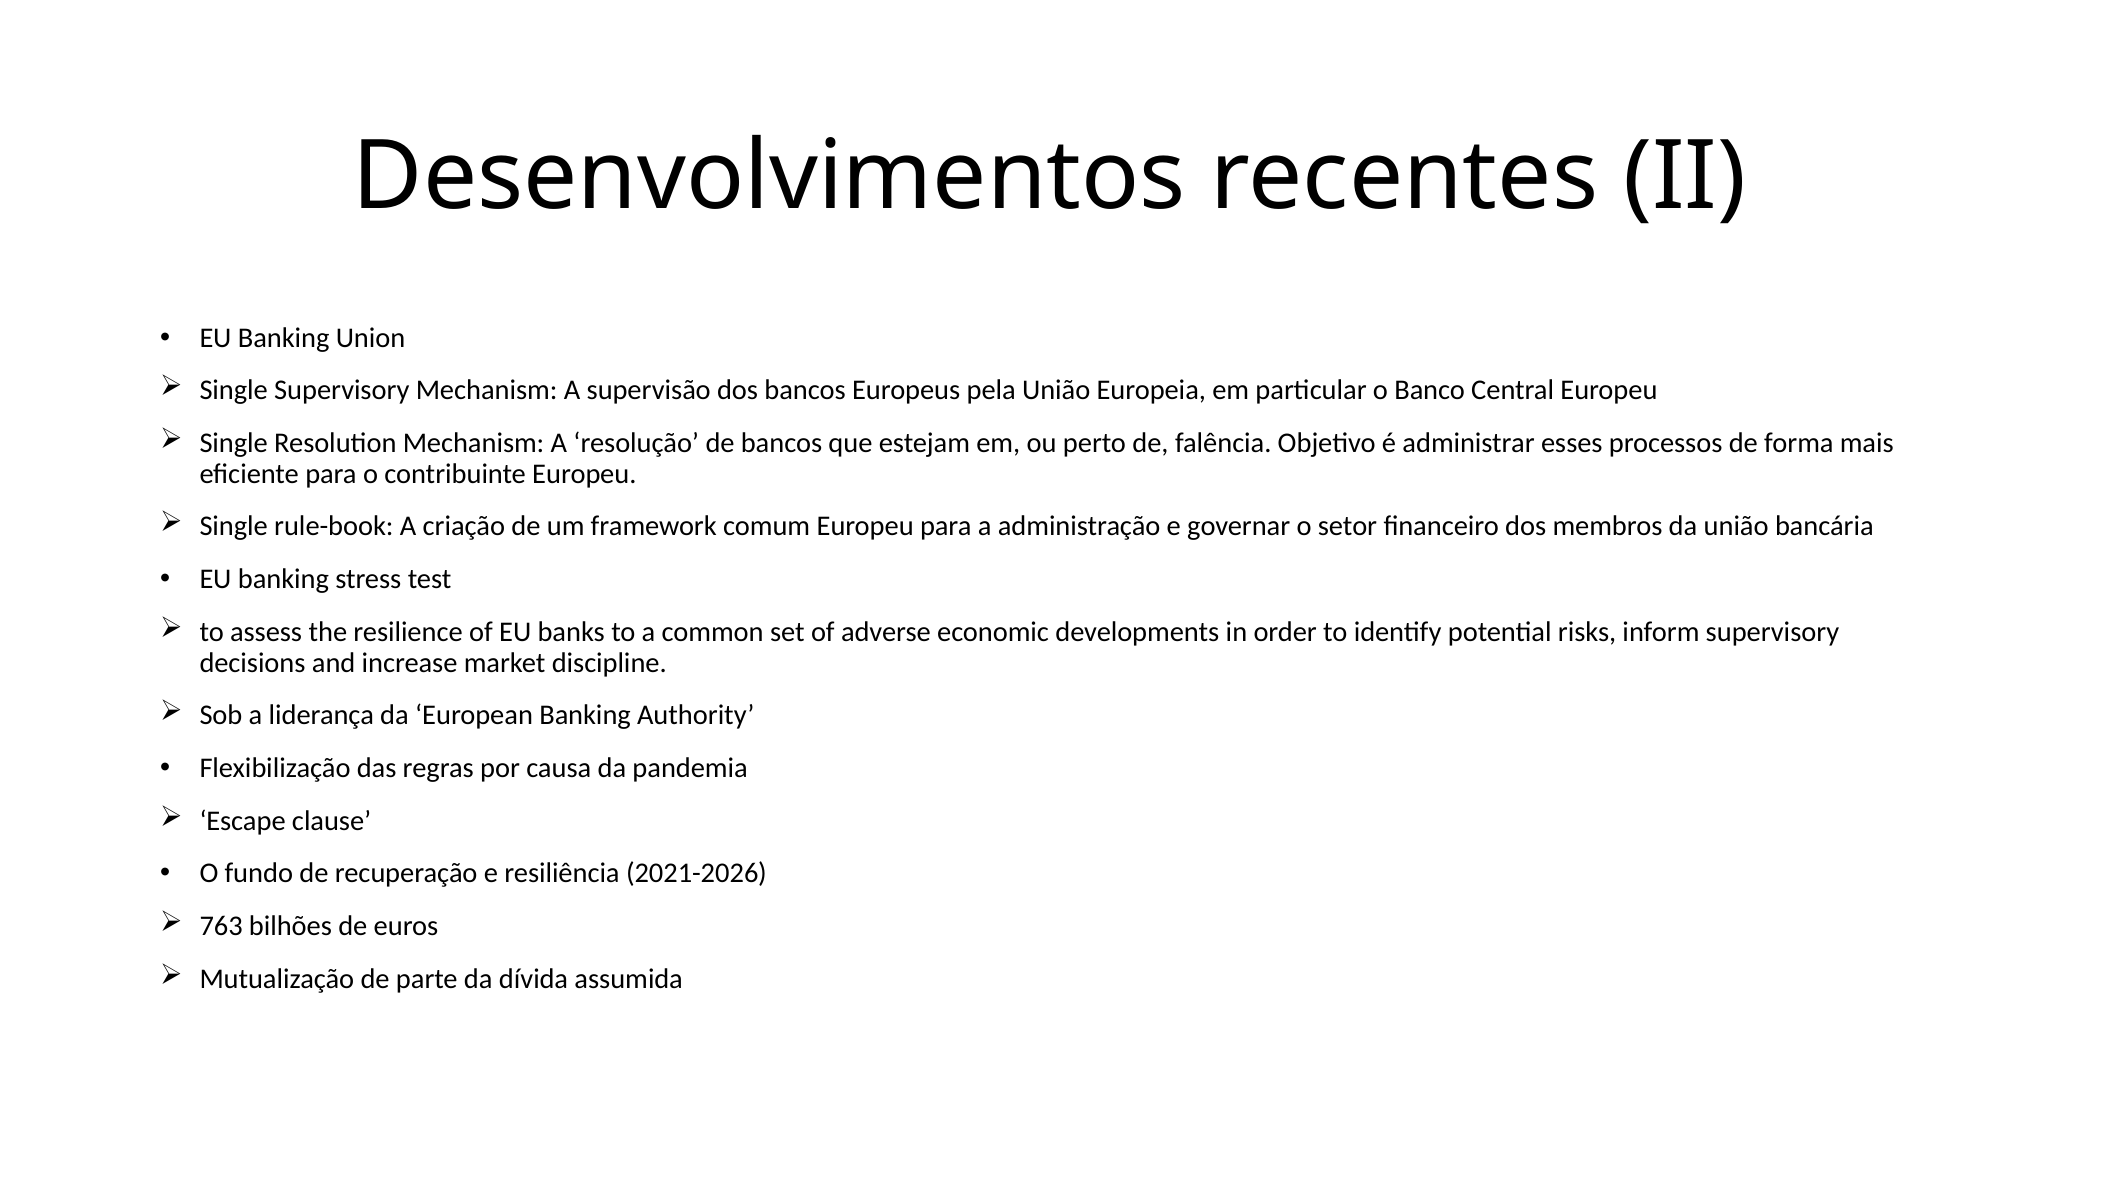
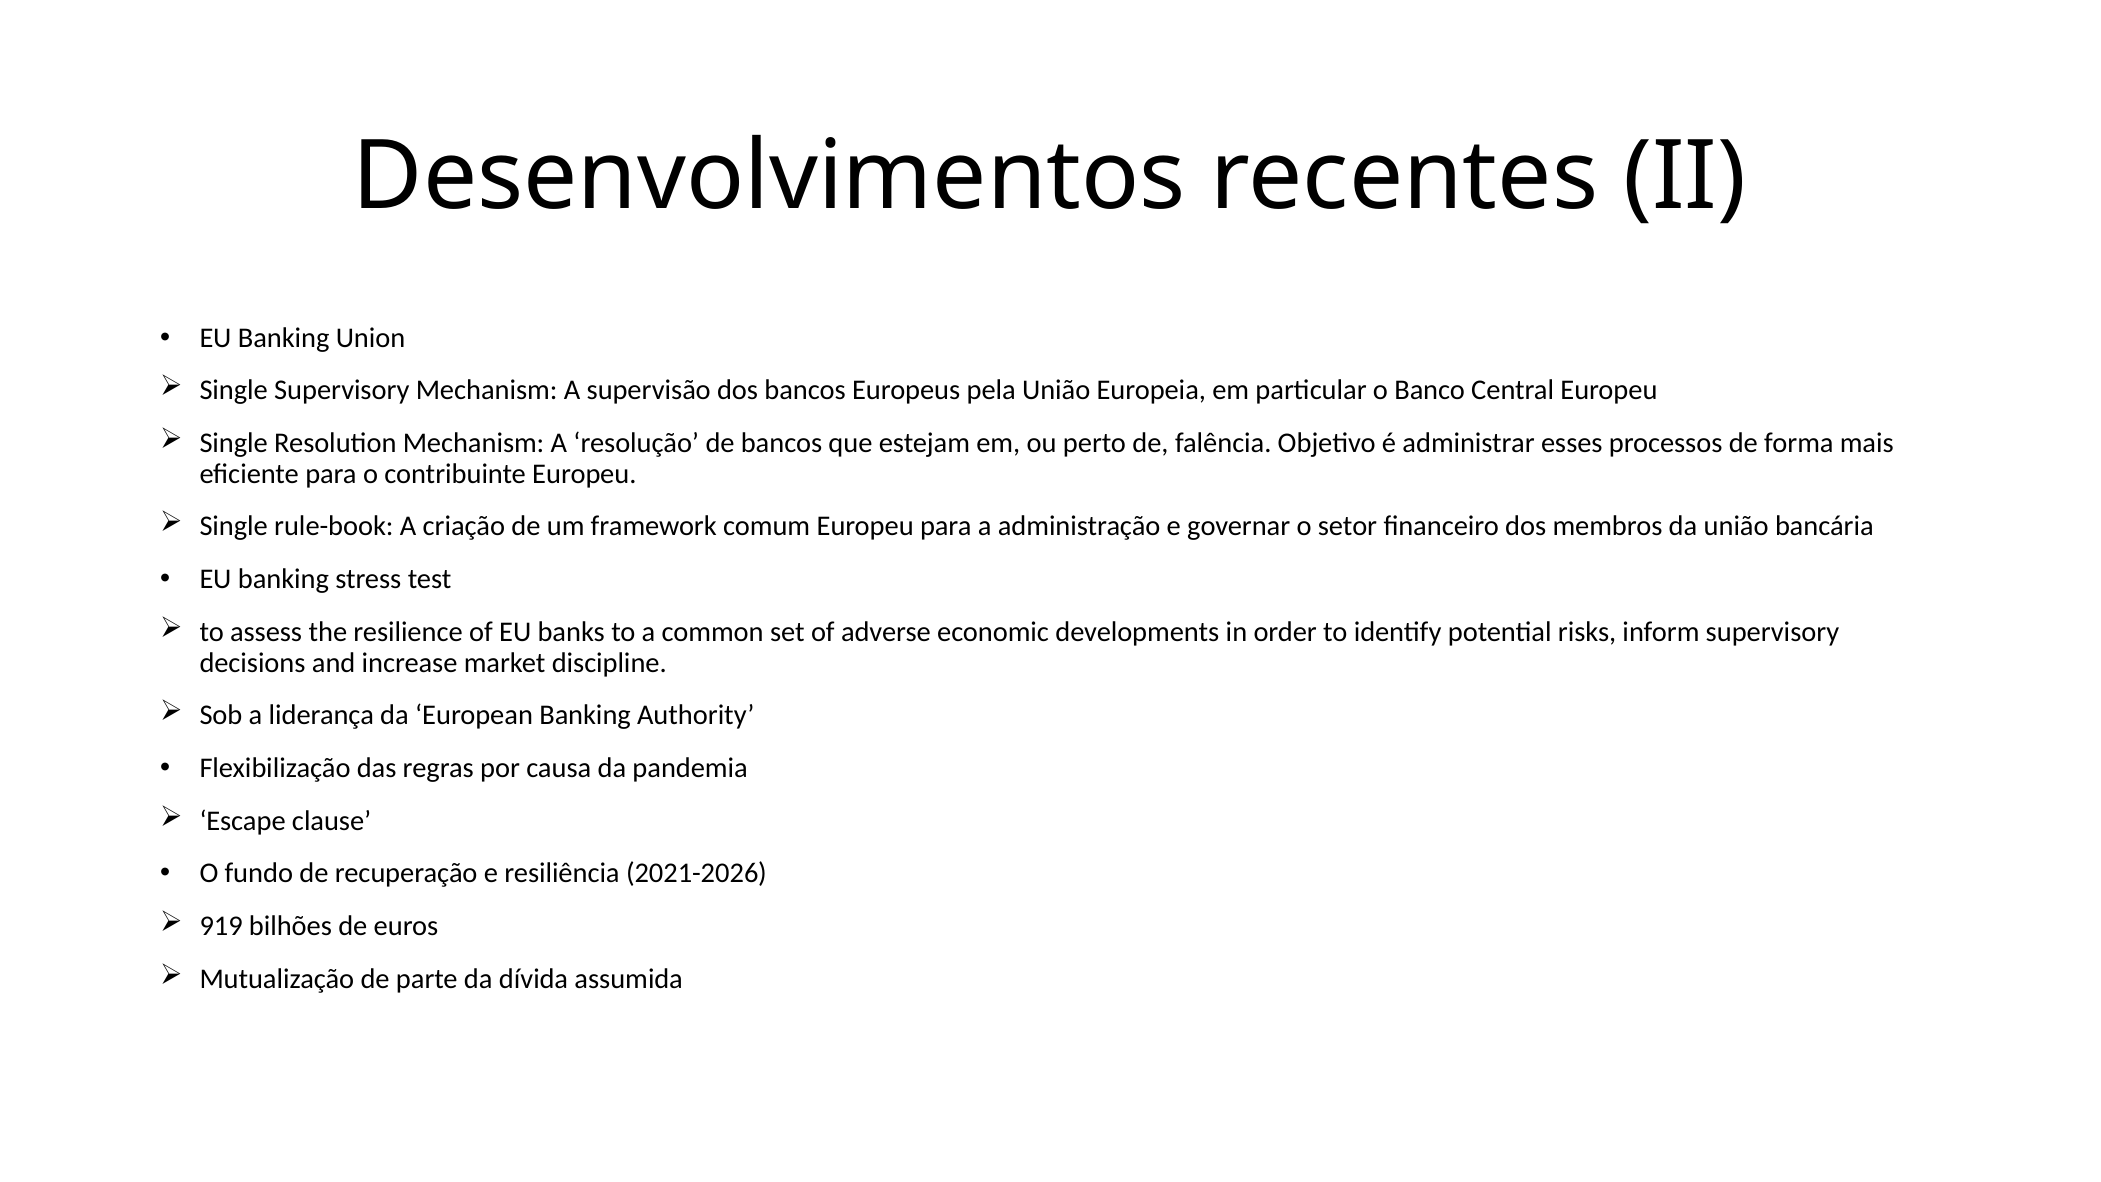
763: 763 -> 919 (221, 926)
